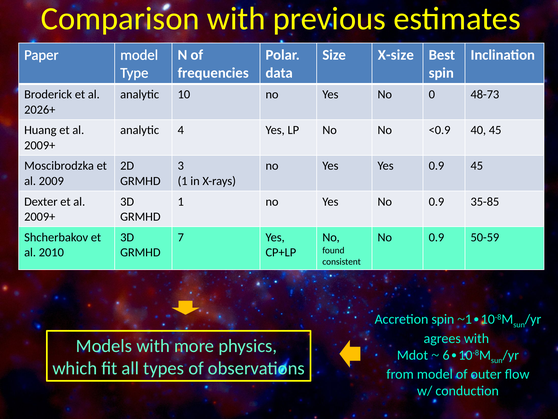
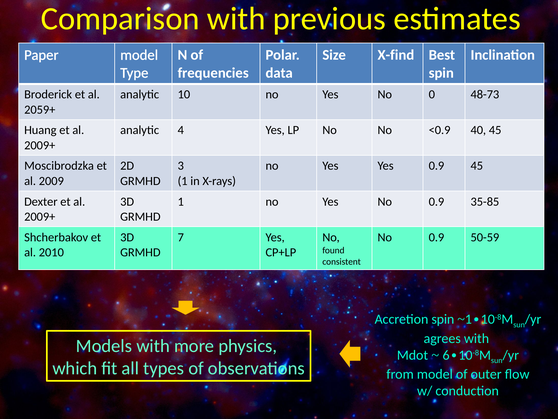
X-size: X-size -> X-find (396, 55)
2026+: 2026+ -> 2059+ (40, 110)
